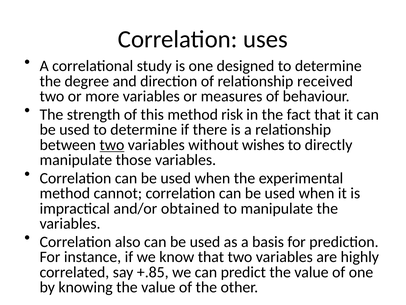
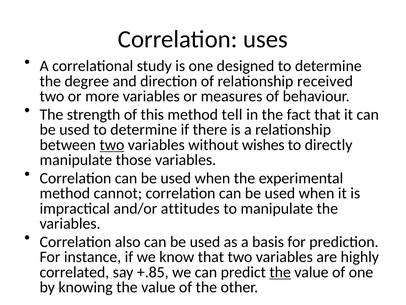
risk: risk -> tell (232, 114)
obtained: obtained -> attitudes (190, 208)
the underline: none -> present (280, 272)
